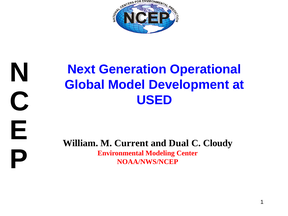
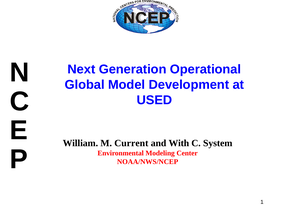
Dual: Dual -> With (179, 143)
Cloudy: Cloudy -> System (218, 143)
